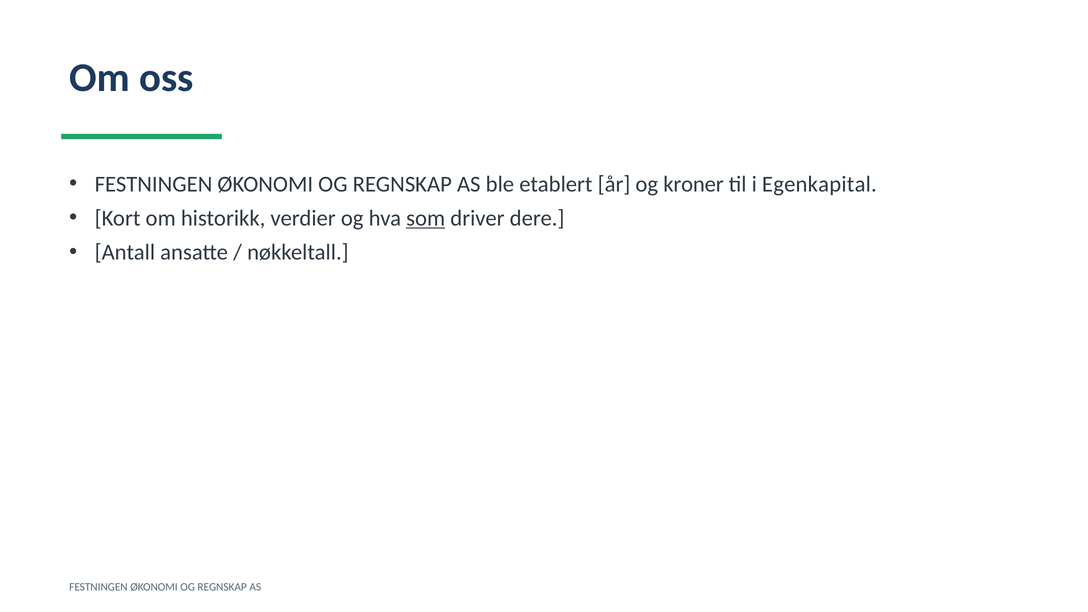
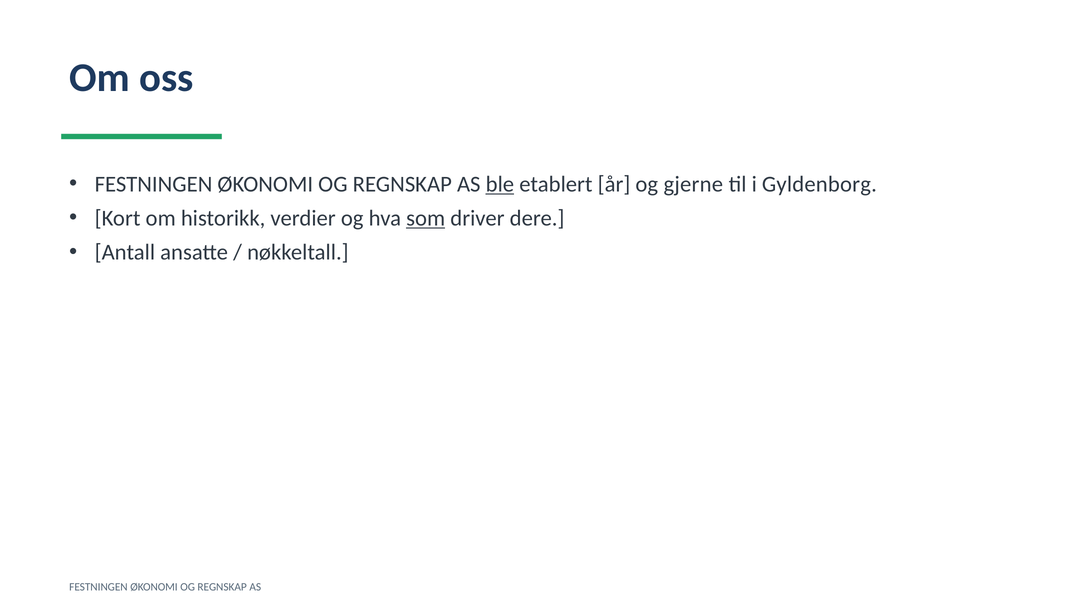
ble underline: none -> present (500, 184)
kroner: kroner -> gjerne (693, 184)
Egenkapital: Egenkapital -> Gyldenborg (819, 184)
